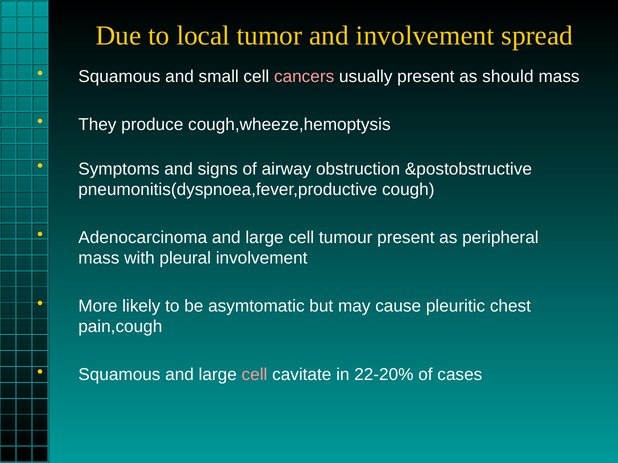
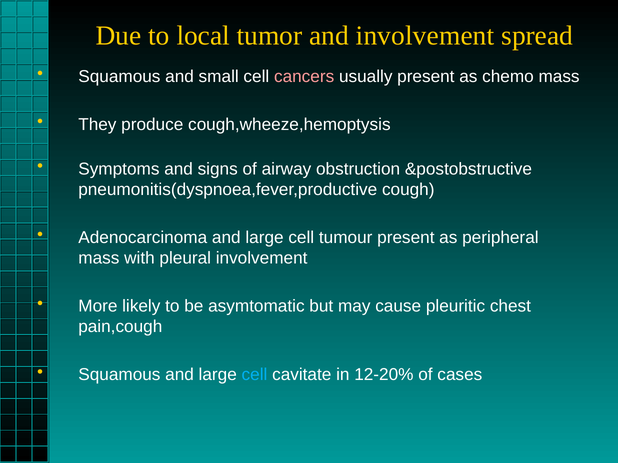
should: should -> chemo (508, 76)
cell colour: pink -> light blue (255, 375)
22-20%: 22-20% -> 12-20% (384, 375)
